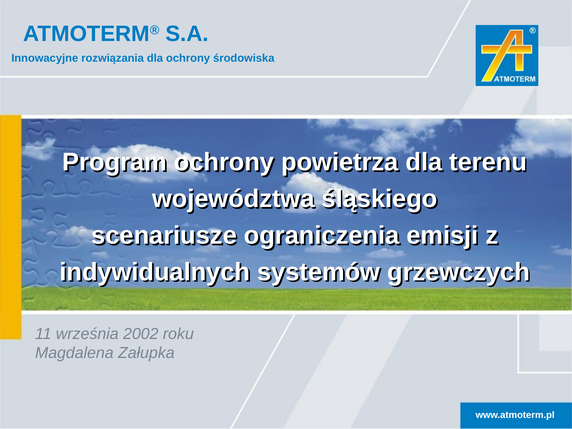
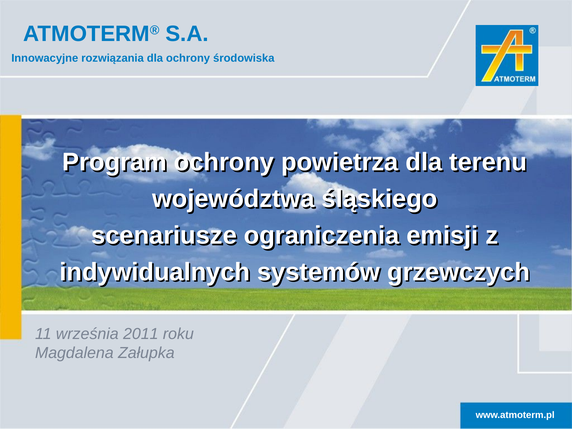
2002: 2002 -> 2011 (141, 334)
